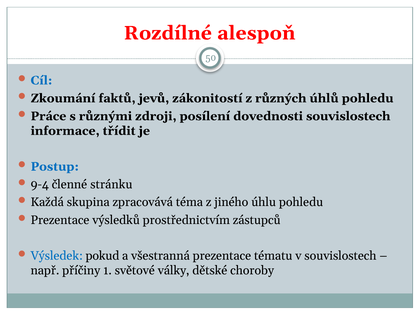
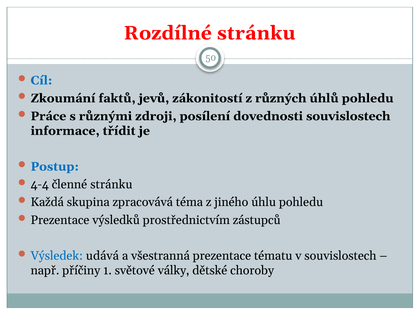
Rozdílné alespoň: alespoň -> stránku (256, 33)
9-4: 9-4 -> 4-4 (40, 184)
pokud: pokud -> udává (102, 256)
